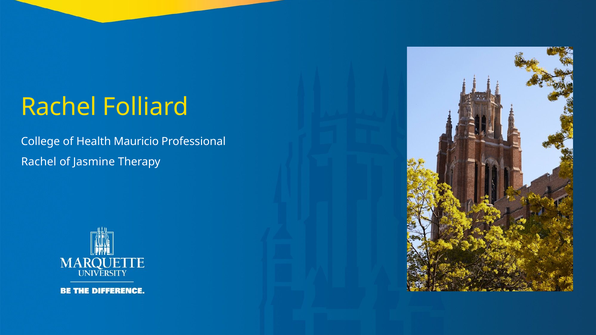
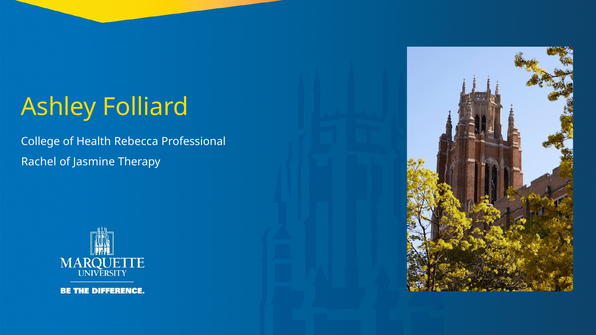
Rachel: Rachel -> Ashley (59, 107)
Mauricio: Mauricio -> Rebecca (136, 141)
